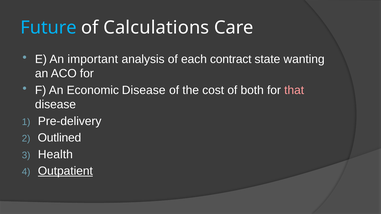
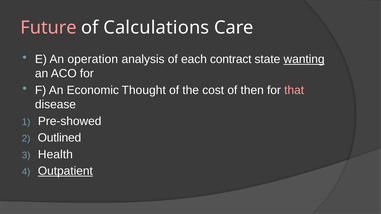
Future colour: light blue -> pink (49, 28)
important: important -> operation (93, 59)
wanting underline: none -> present (304, 59)
Economic Disease: Disease -> Thought (144, 90)
both: both -> then (252, 90)
Pre-delivery: Pre-delivery -> Pre-showed (70, 121)
